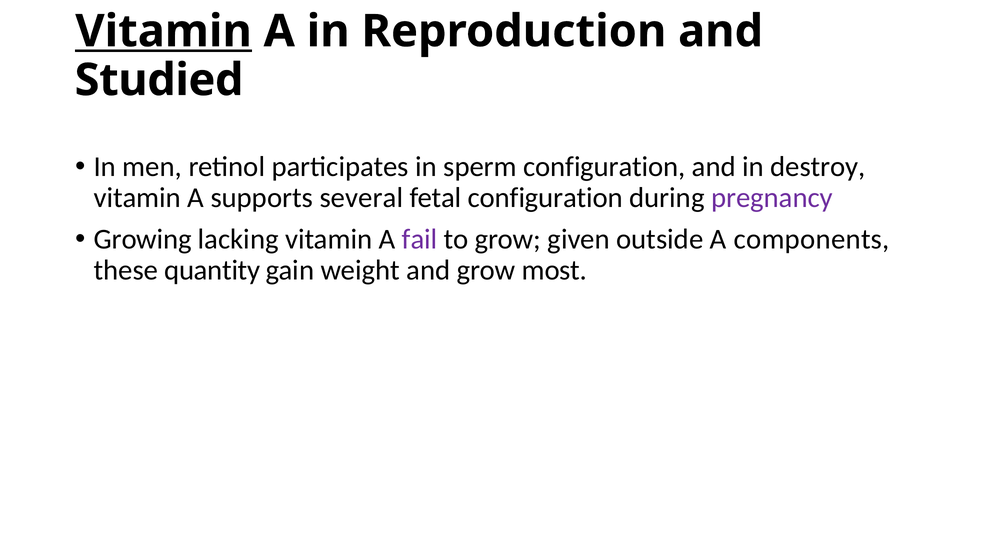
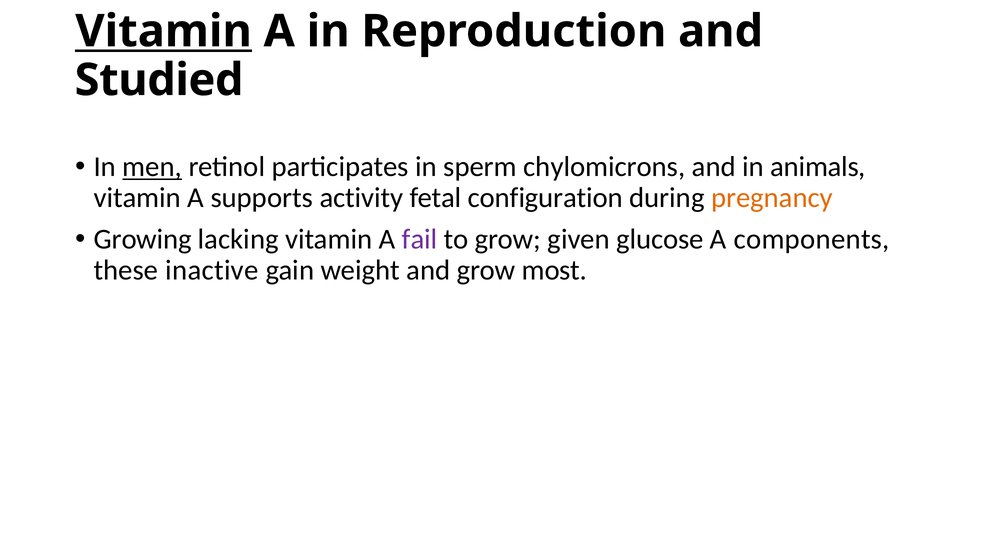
men underline: none -> present (152, 167)
sperm configuration: configuration -> chylomicrons (604, 167)
destroy: destroy -> animals (818, 167)
several: several -> activity (361, 198)
pregnancy colour: purple -> orange (772, 198)
outside: outside -> glucose (660, 239)
quantity: quantity -> inactive (212, 270)
